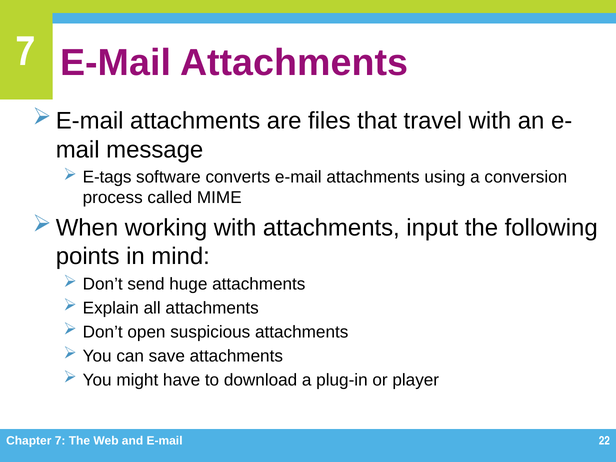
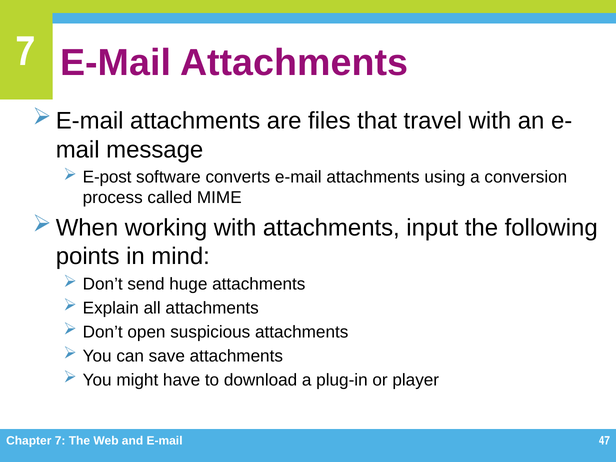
E-tags: E-tags -> E-post (107, 177)
22: 22 -> 47 (604, 441)
